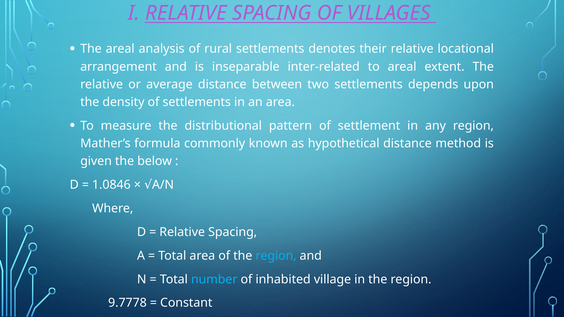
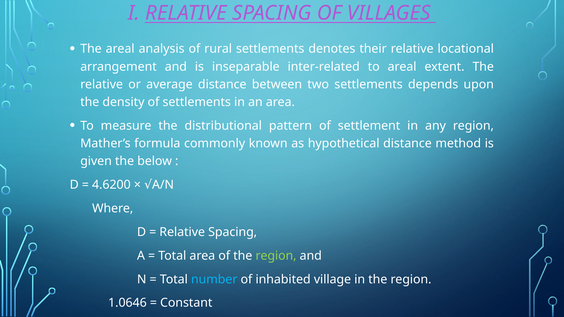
1.0846: 1.0846 -> 4.6200 (111, 185)
region colour: light blue -> light green (276, 256)
9.7778: 9.7778 -> 1.0646 (127, 303)
